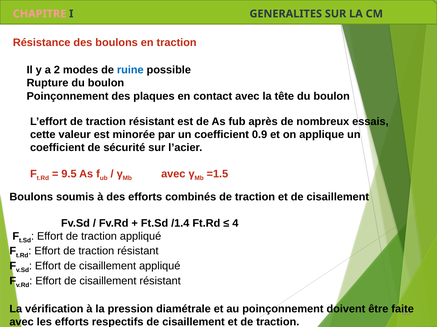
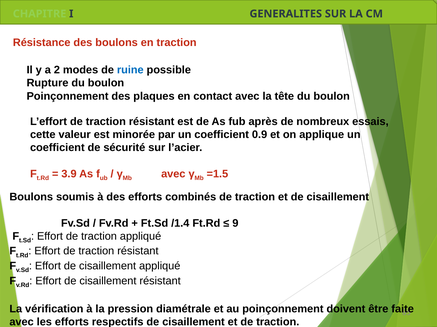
CHAPITRE colour: pink -> light green (40, 14)
9.5: 9.5 -> 3.9 (69, 174)
4: 4 -> 9 (235, 224)
